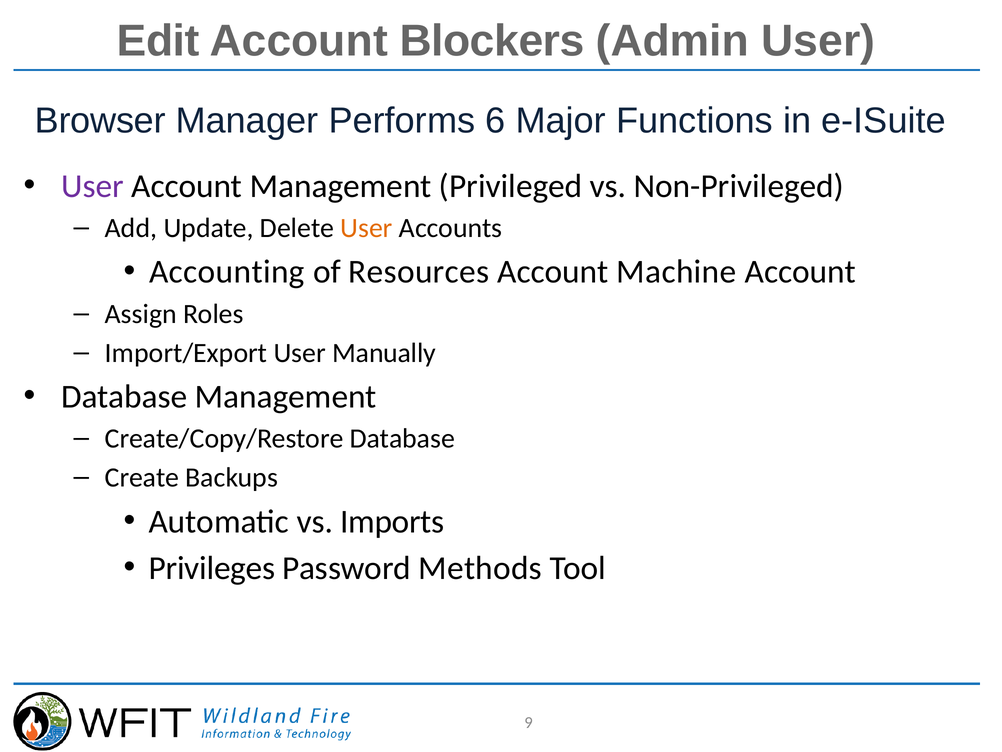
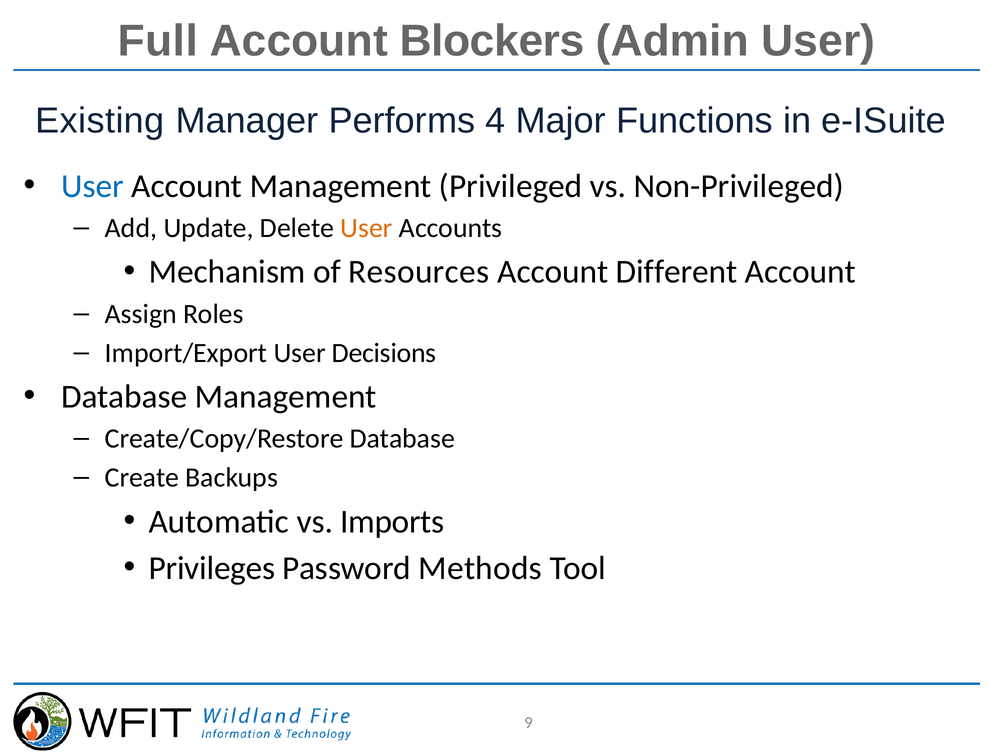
Edit: Edit -> Full (158, 41)
Browser: Browser -> Existing (100, 121)
6: 6 -> 4 (495, 121)
User colour: purple -> blue (92, 186)
Accounting: Accounting -> Mechanism (227, 272)
Machine: Machine -> Different (677, 272)
Manually: Manually -> Decisions (384, 353)
